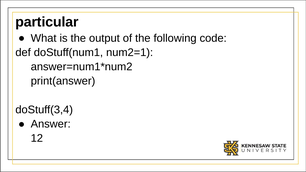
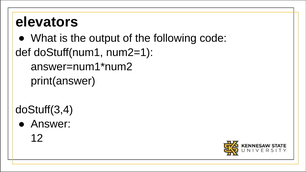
particular: particular -> elevators (47, 22)
